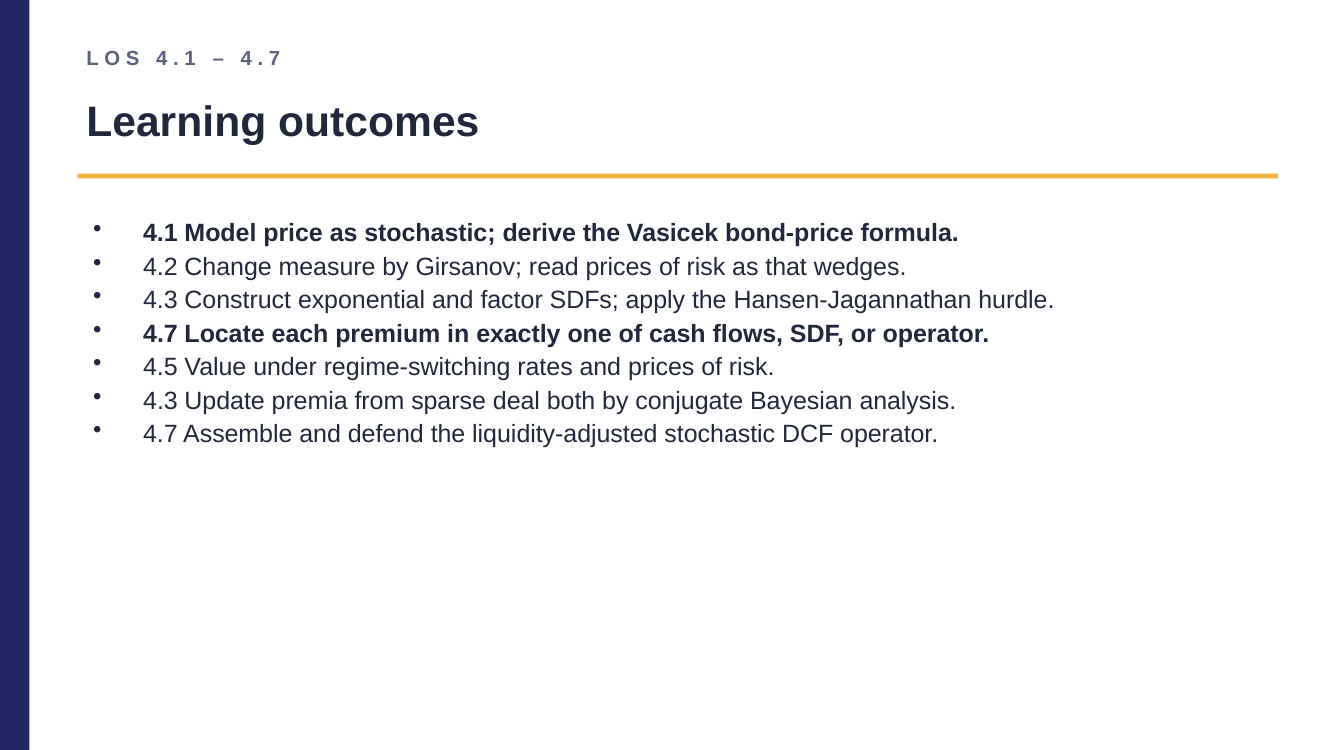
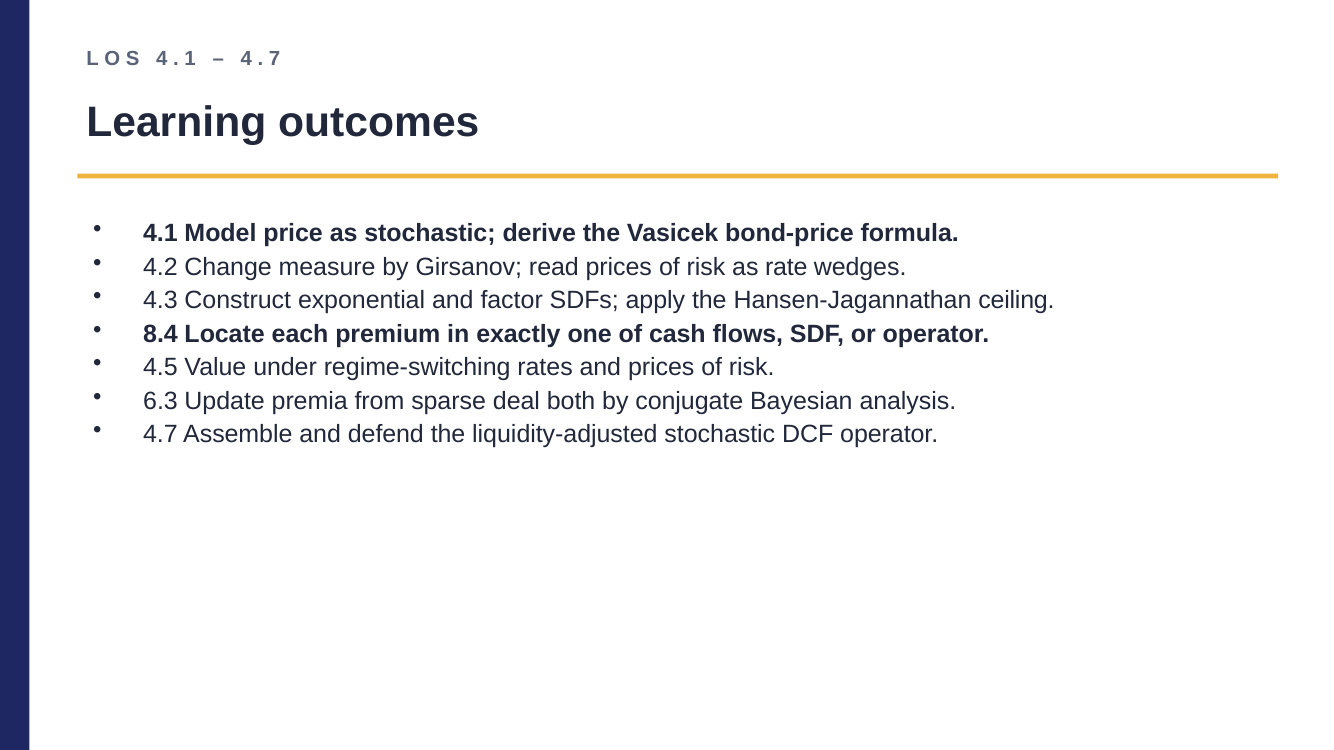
that: that -> rate (786, 267)
hurdle: hurdle -> ceiling (1016, 301)
4.7: 4.7 -> 8.4 (160, 334)
4.3: 4.3 -> 6.3 (160, 401)
